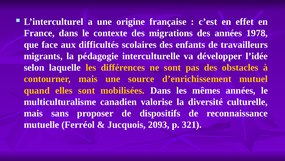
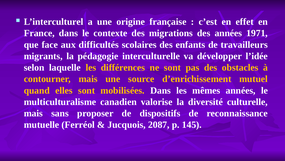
1978: 1978 -> 1971 (257, 33)
2093: 2093 -> 2087 (159, 124)
321: 321 -> 145 (192, 124)
